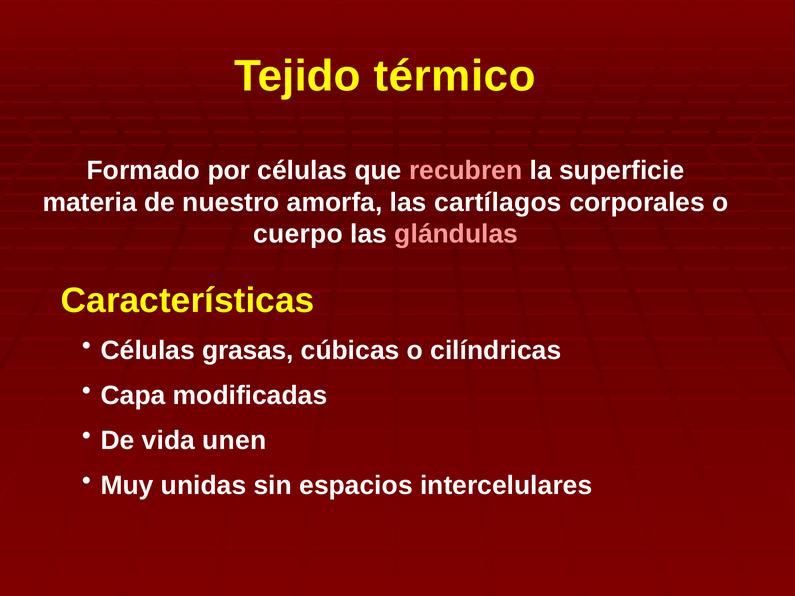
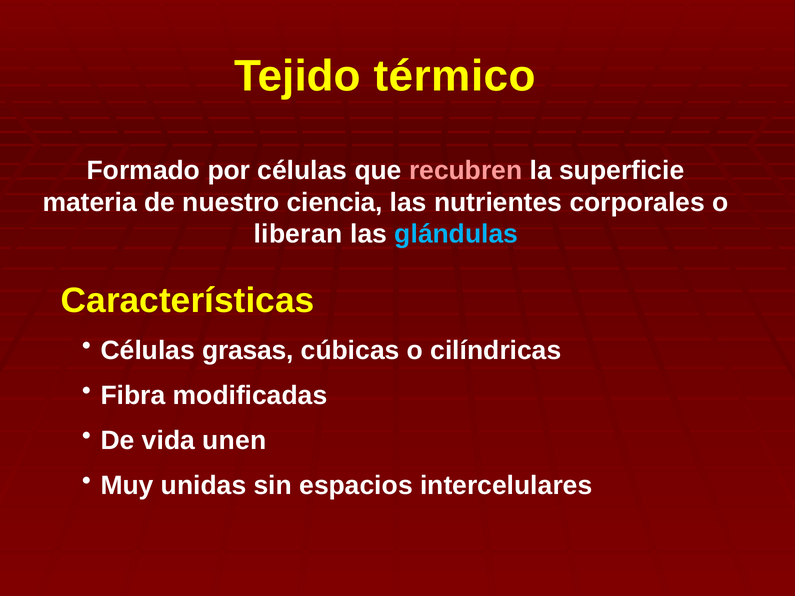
amorfa: amorfa -> ciencia (335, 202)
cartílagos: cartílagos -> nutrientes (498, 202)
cuerpo: cuerpo -> liberan (298, 234)
glándulas colour: pink -> light blue (456, 234)
Capa: Capa -> Fibra (133, 396)
